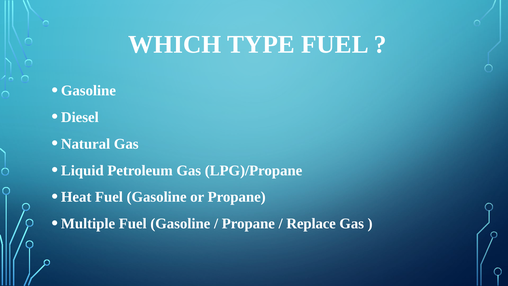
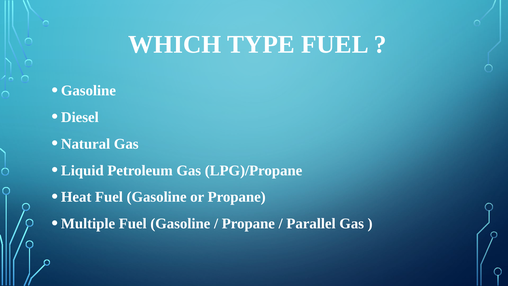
Replace: Replace -> Parallel (311, 223)
